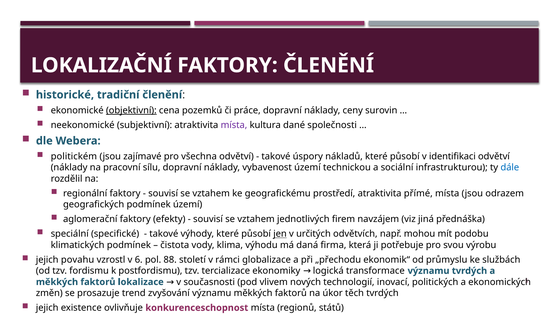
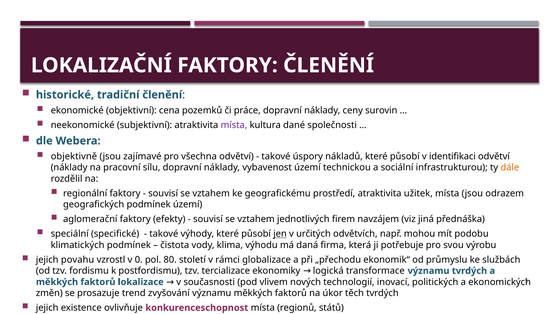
objektivní underline: present -> none (131, 111)
politickém: politickém -> objektivně (74, 157)
dále colour: blue -> orange (510, 168)
přímé: přímé -> užitek (418, 194)
6: 6 -> 0 (139, 260)
88: 88 -> 80 (170, 260)
